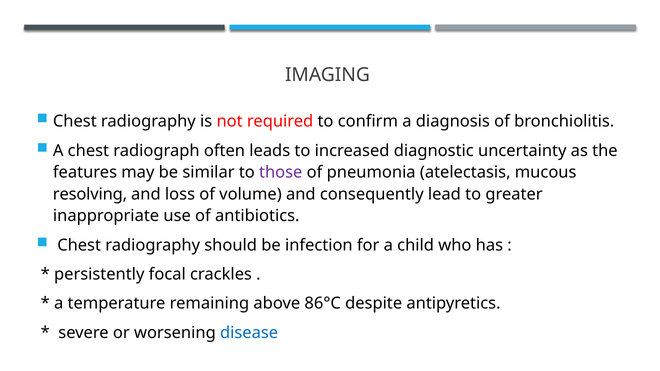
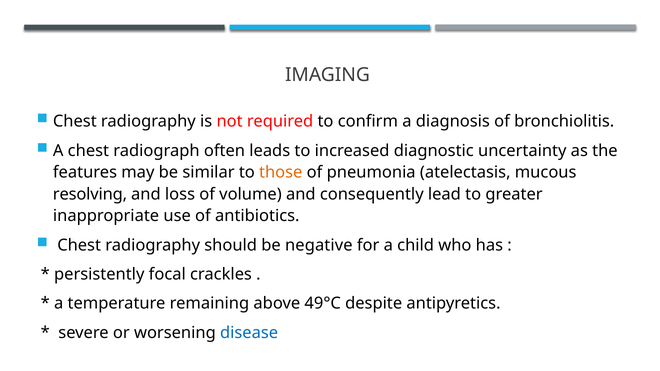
those colour: purple -> orange (281, 173)
infection: infection -> negative (319, 245)
86°C: 86°C -> 49°C (323, 304)
